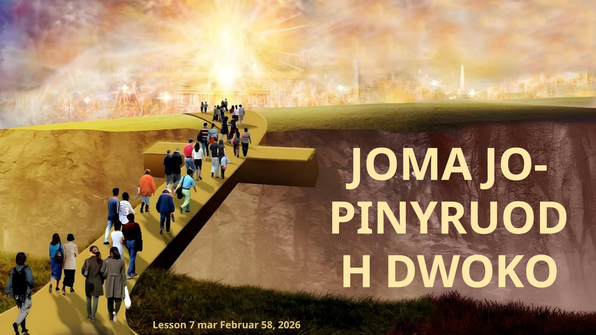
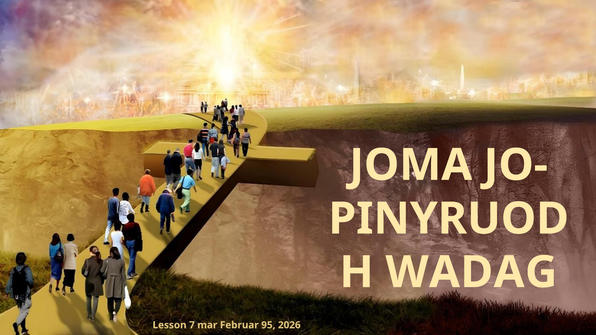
DWOKO: DWOKO -> WADAG (471, 273)
58: 58 -> 95 (268, 325)
